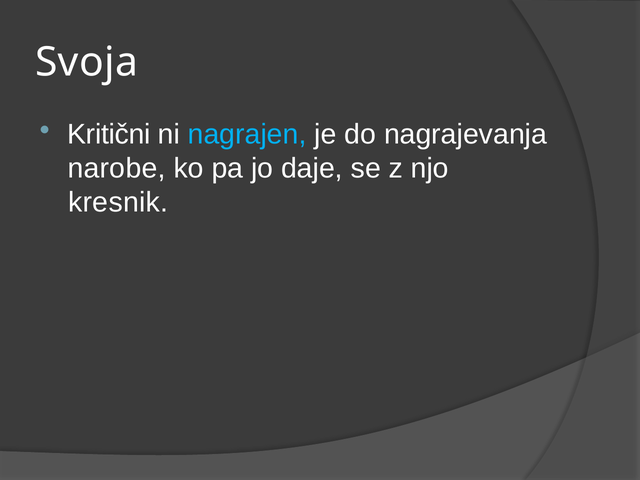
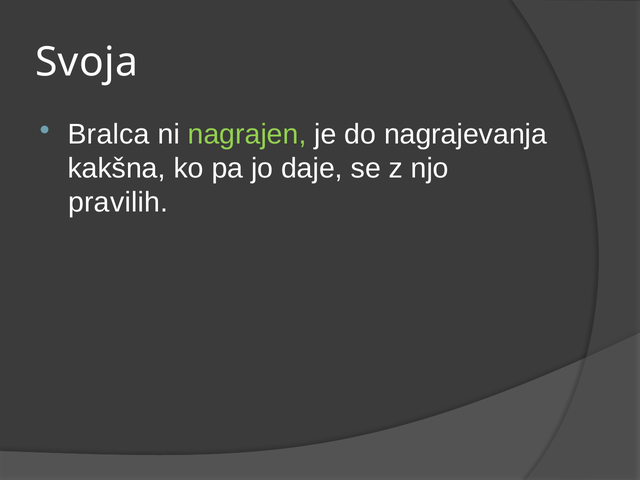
Kritični: Kritični -> Bralca (109, 134)
nagrajen colour: light blue -> light green (247, 134)
narobe: narobe -> kakšna (117, 168)
kresnik: kresnik -> pravilih (118, 202)
